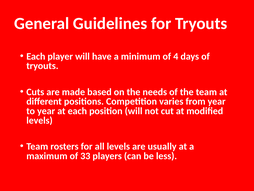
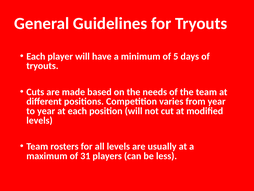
4: 4 -> 5 (176, 56)
33: 33 -> 31 (85, 156)
